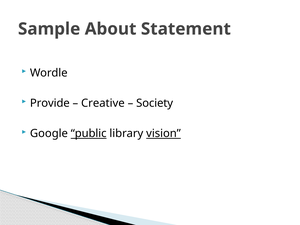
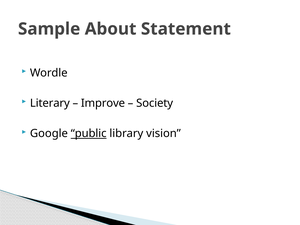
Provide: Provide -> Literary (50, 103)
Creative: Creative -> Improve (103, 103)
vision underline: present -> none (163, 134)
